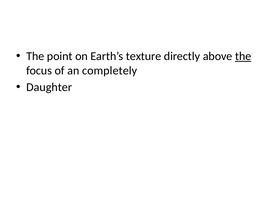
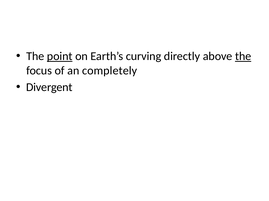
point underline: none -> present (60, 56)
texture: texture -> curving (144, 56)
Daughter: Daughter -> Divergent (49, 88)
